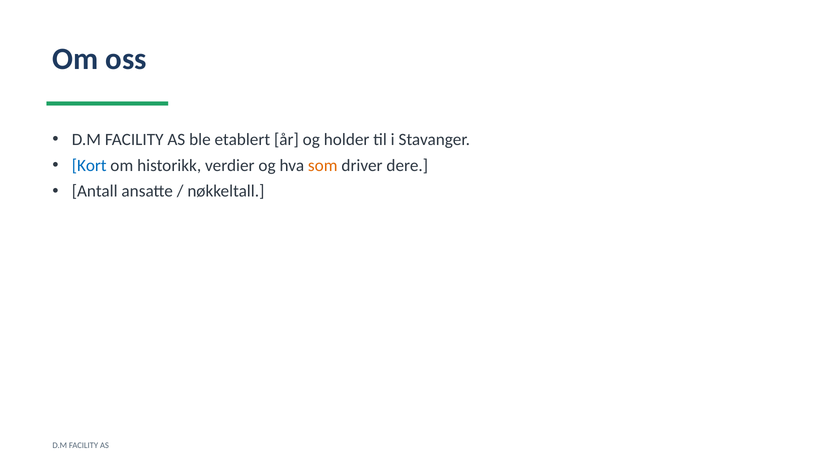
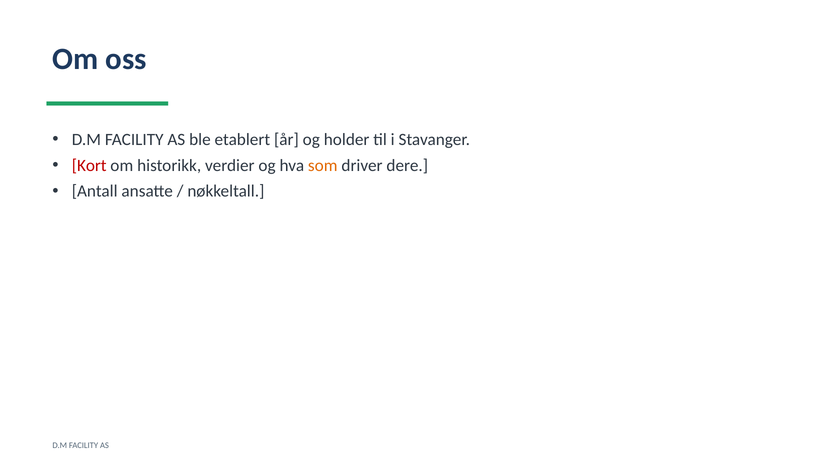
Kort colour: blue -> red (89, 166)
